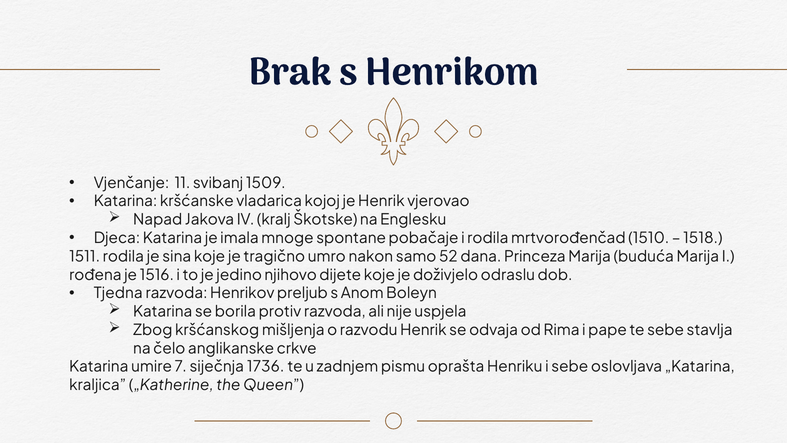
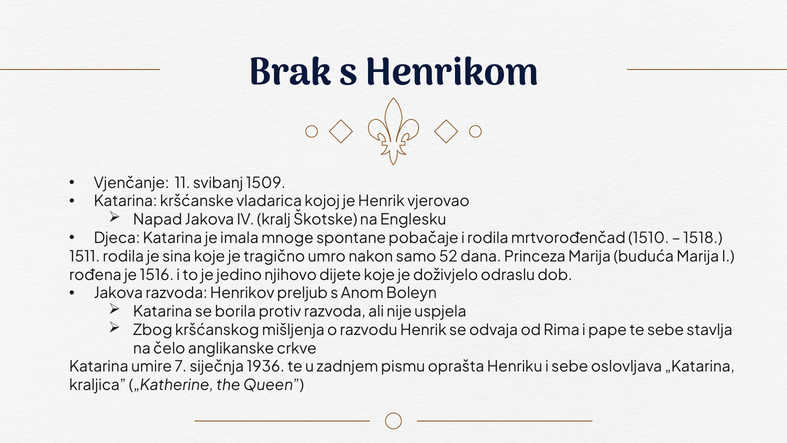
Tjedna: Tjedna -> Jakova (118, 293)
1736: 1736 -> 1936 (266, 367)
